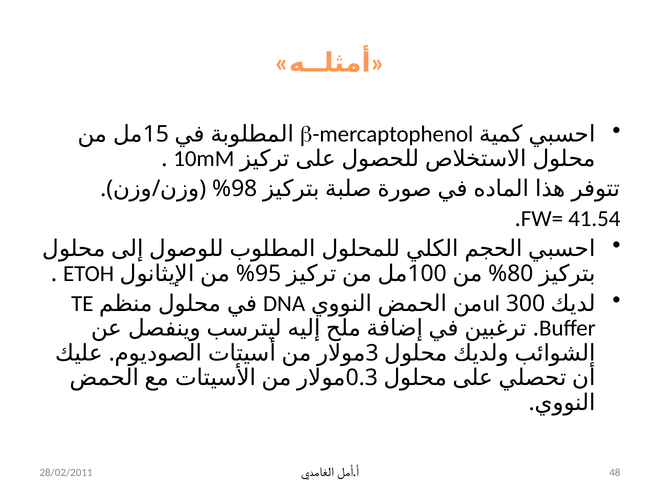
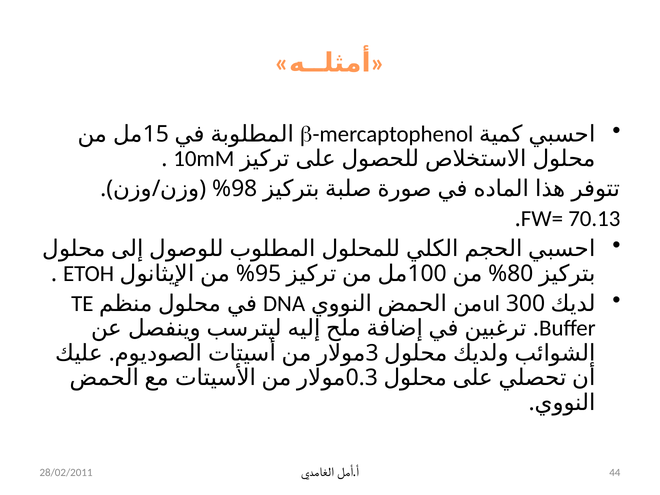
41.54: 41.54 -> 70.13 (594, 219)
48: 48 -> 44 (615, 473)
